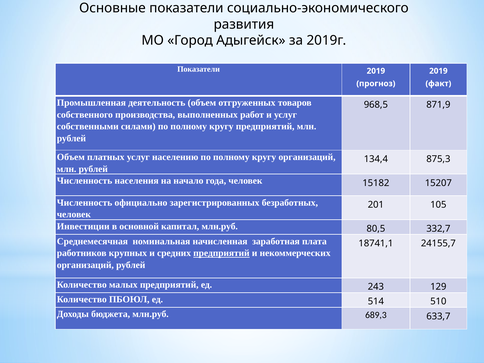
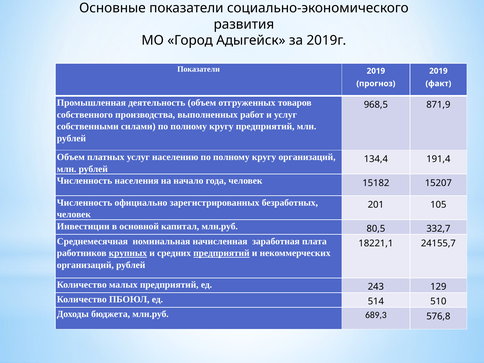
875,3: 875,3 -> 191,4 (438, 159)
18741,1: 18741,1 -> 18221,1 (376, 243)
крупных underline: none -> present (128, 253)
633,7: 633,7 -> 576,8 (438, 316)
